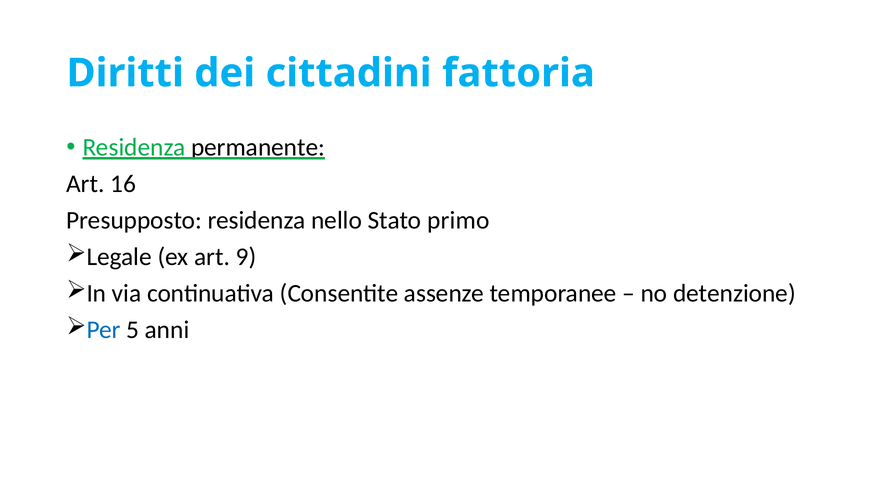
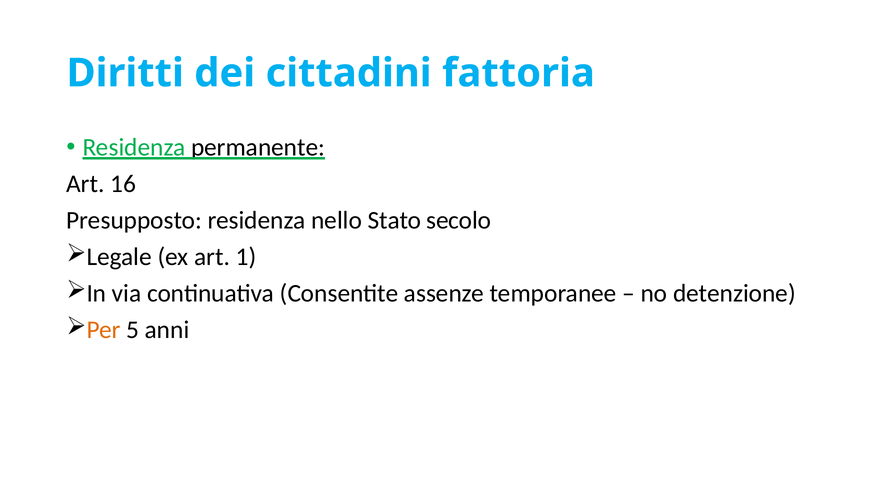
primo: primo -> secolo (459, 220)
9: 9 -> 1 (246, 257)
Per colour: blue -> orange (104, 330)
